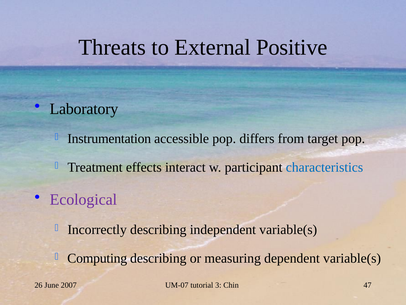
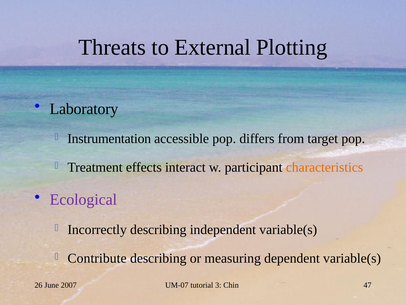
Positive: Positive -> Plotting (292, 47)
characteristics colour: blue -> orange (324, 167)
Computing: Computing -> Contribute (97, 258)
